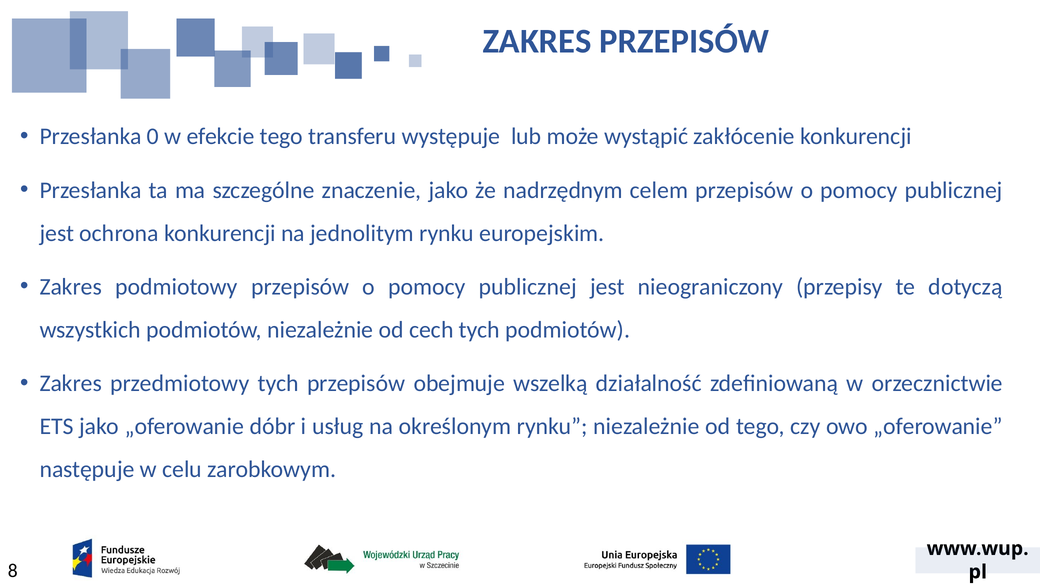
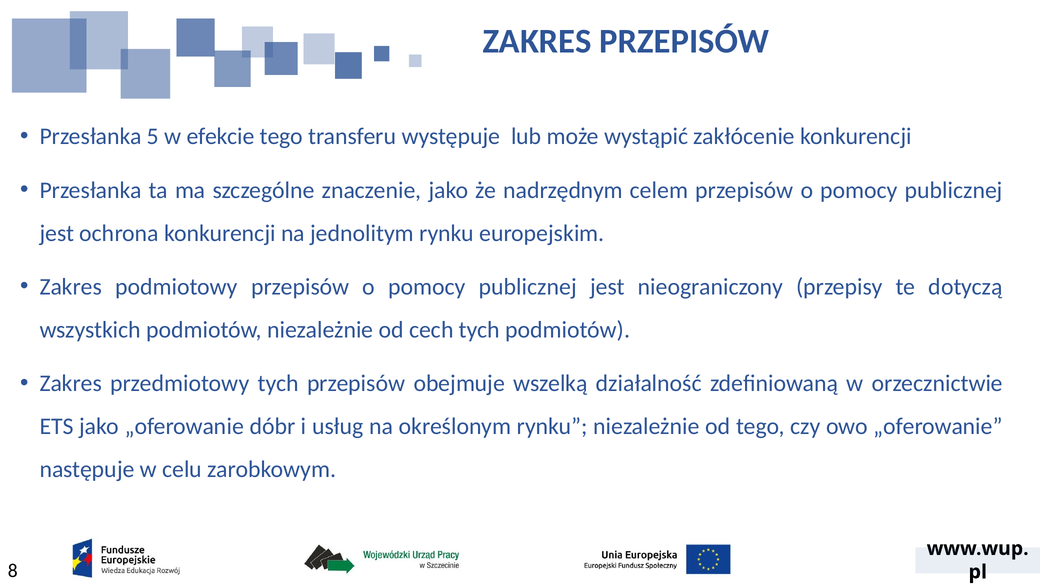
0: 0 -> 5 (153, 137)
